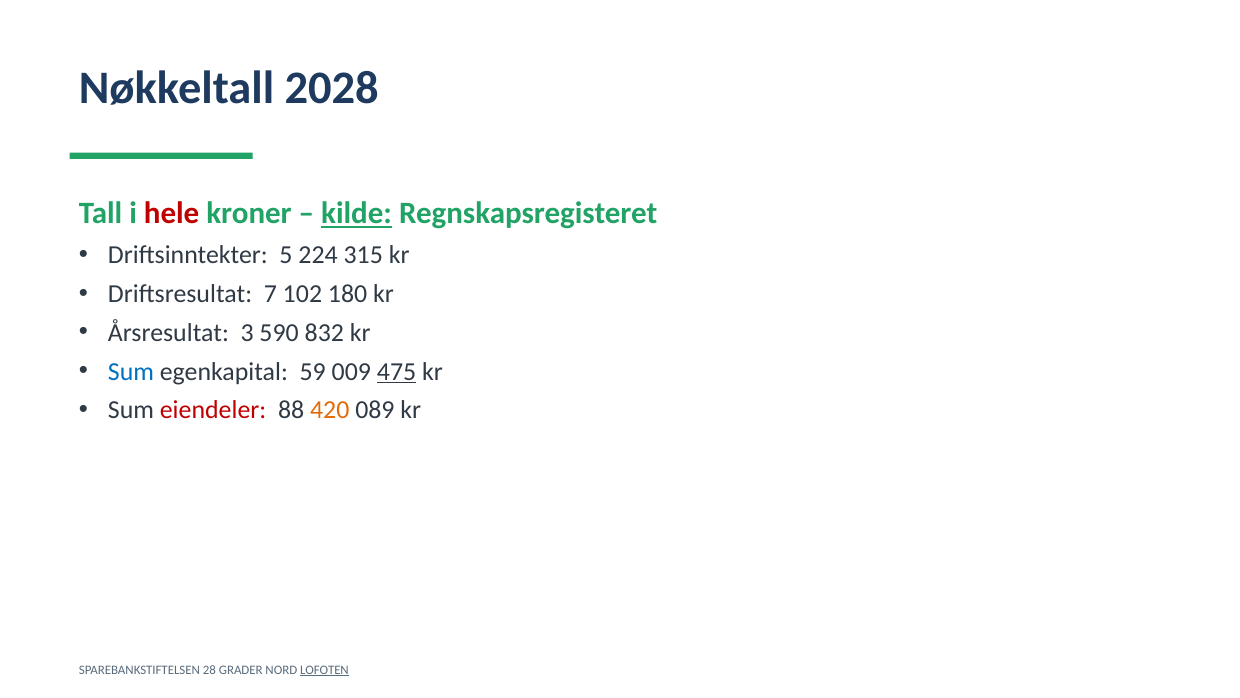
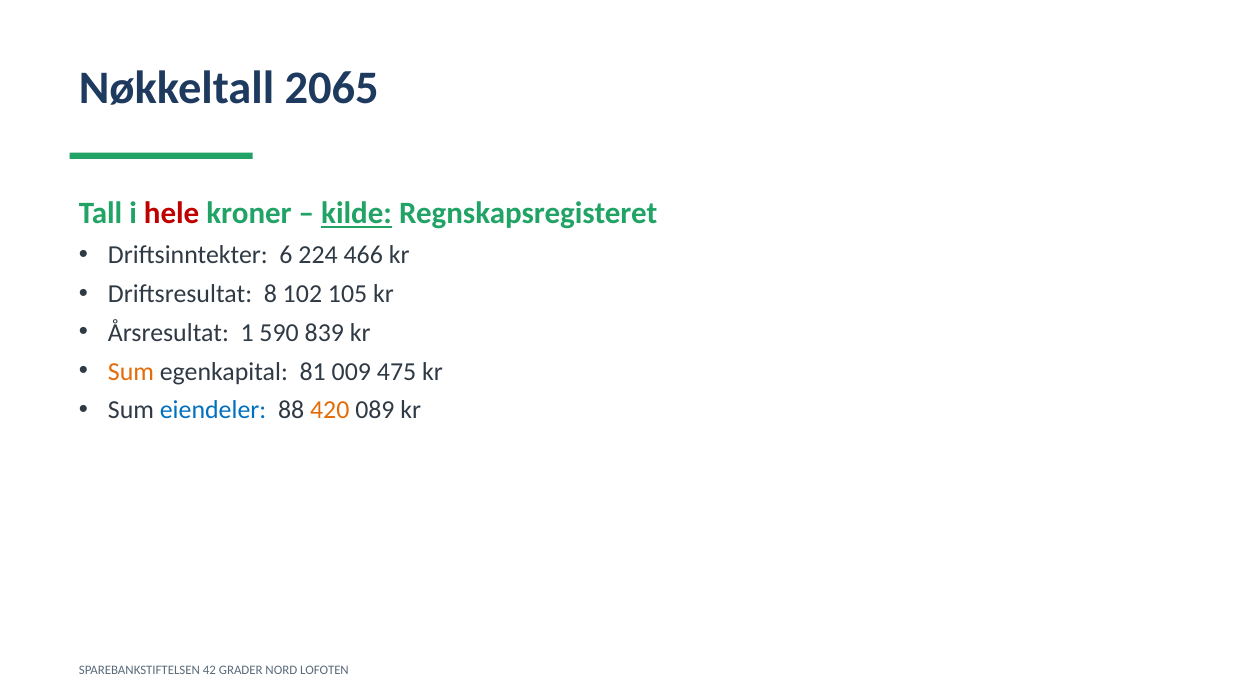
2028: 2028 -> 2065 (332, 89)
5: 5 -> 6 (286, 255)
315: 315 -> 466 (363, 255)
7: 7 -> 8 (270, 294)
180: 180 -> 105 (348, 294)
3: 3 -> 1 (247, 333)
832: 832 -> 839 (324, 333)
Sum colour: blue -> orange (131, 371)
59: 59 -> 81 (313, 371)
475 underline: present -> none (397, 371)
eiendeler colour: red -> blue (213, 410)
28: 28 -> 42 (209, 669)
LOFOTEN underline: present -> none (324, 669)
